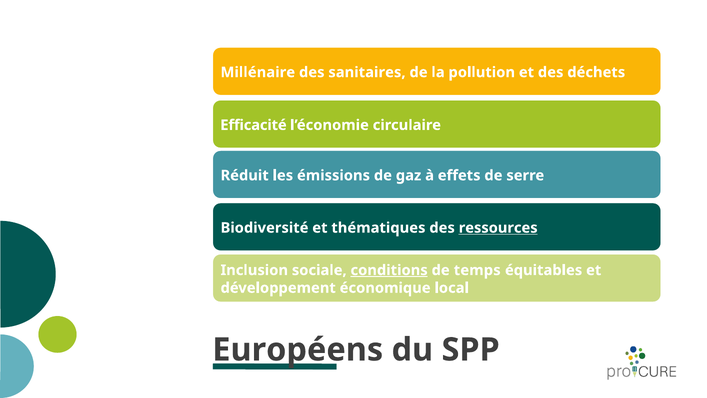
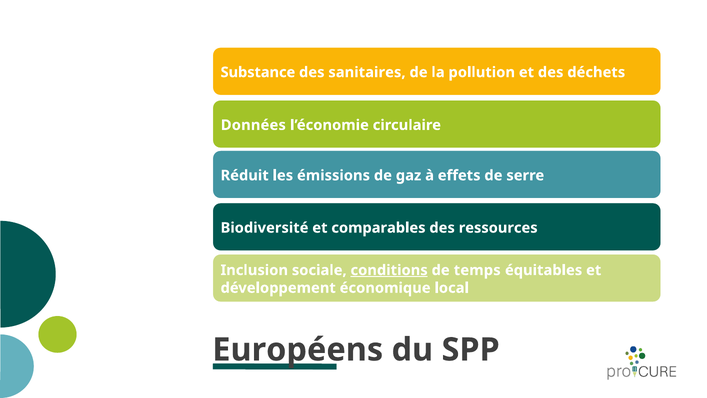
Millénaire: Millénaire -> Substance (258, 72)
Efficacité: Efficacité -> Données (253, 125)
thématiques: thématiques -> comparables (378, 228)
ressources underline: present -> none (498, 228)
